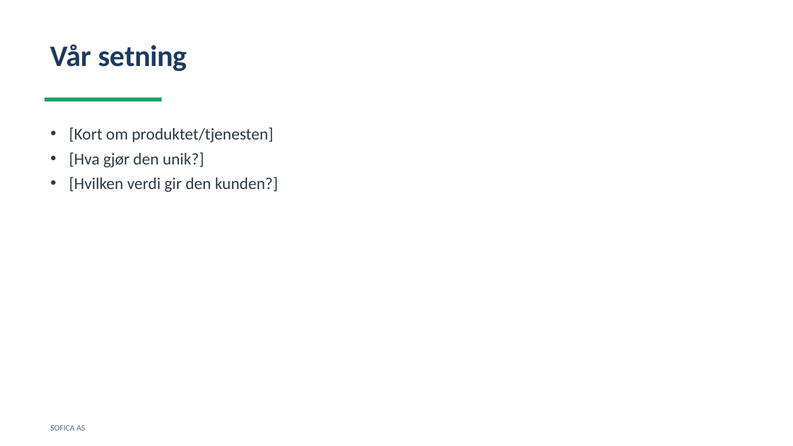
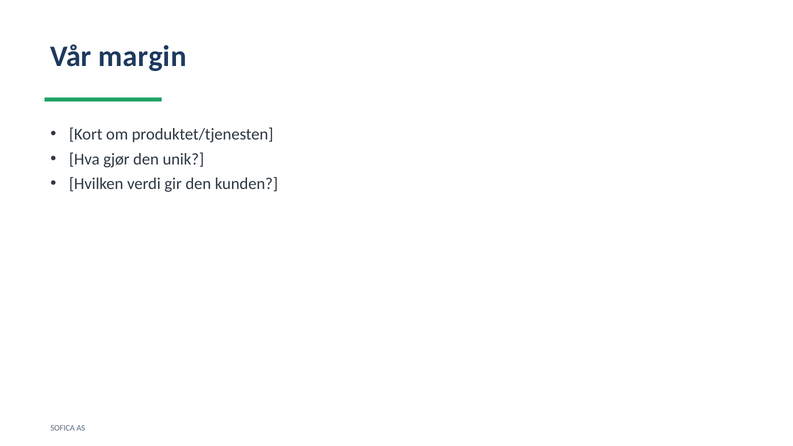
setning: setning -> margin (142, 57)
